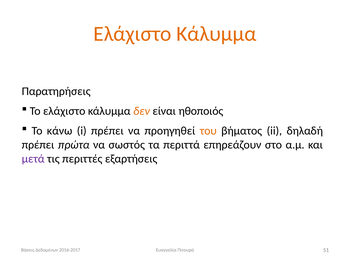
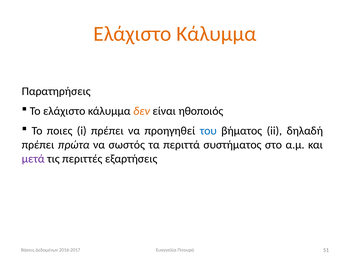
κάνω: κάνω -> ποιες (60, 131)
του colour: orange -> blue (208, 131)
επηρεάζουν: επηρεάζουν -> συστήματος (232, 145)
